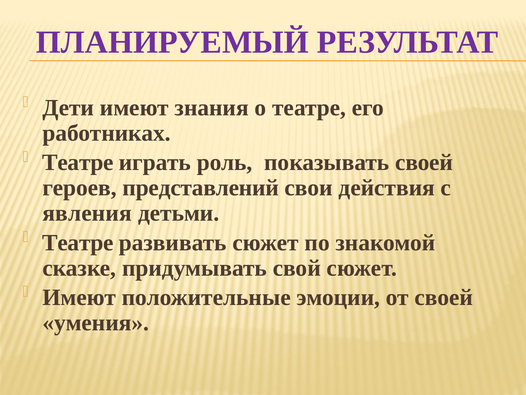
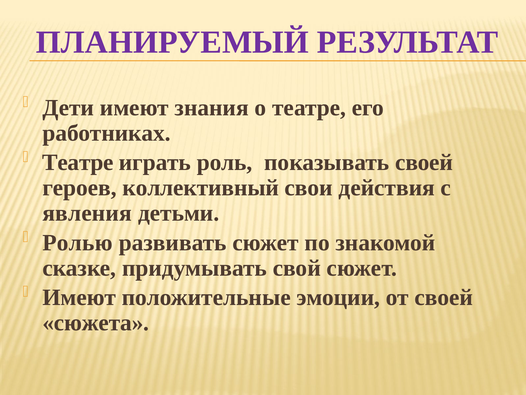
представлений: представлений -> коллективный (201, 188)
Театре: Театре -> Ролью (78, 242)
умения: умения -> сюжета (96, 322)
